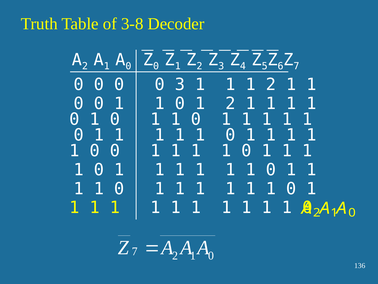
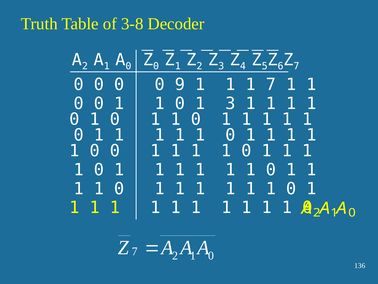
0 3: 3 -> 9 (180, 84)
1 1 2: 2 -> 7 (271, 84)
1 0 1 2: 2 -> 3 (230, 103)
